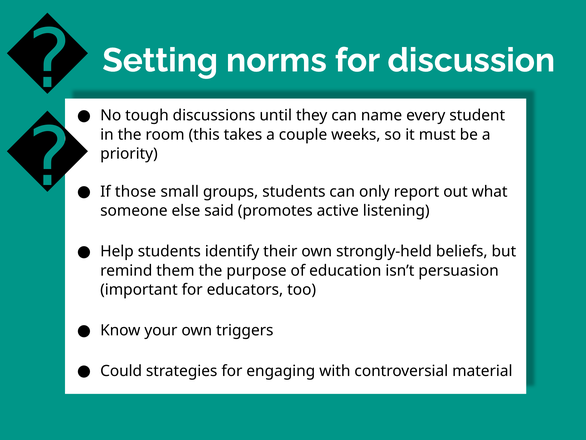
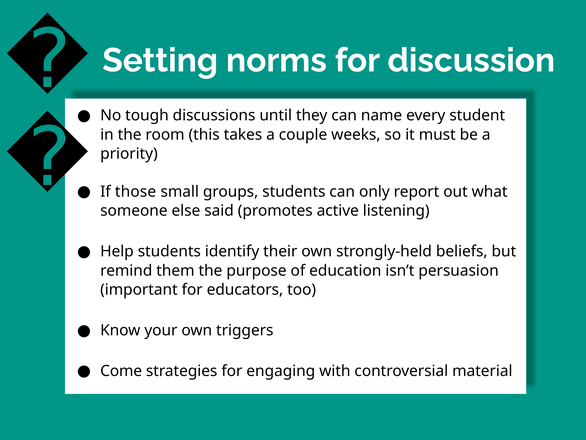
Could: Could -> Come (121, 371)
